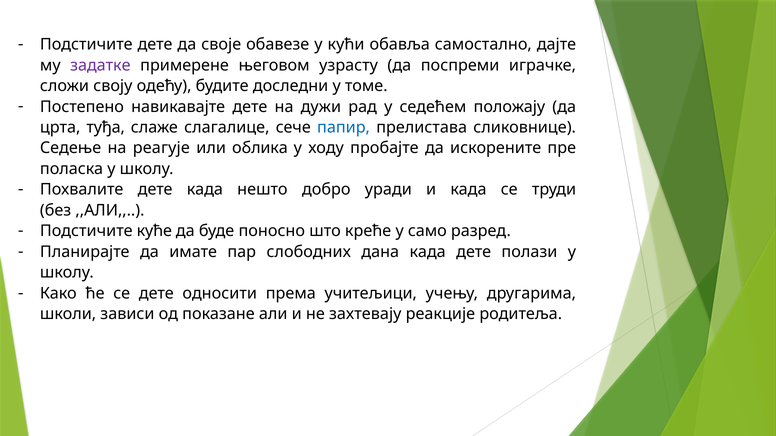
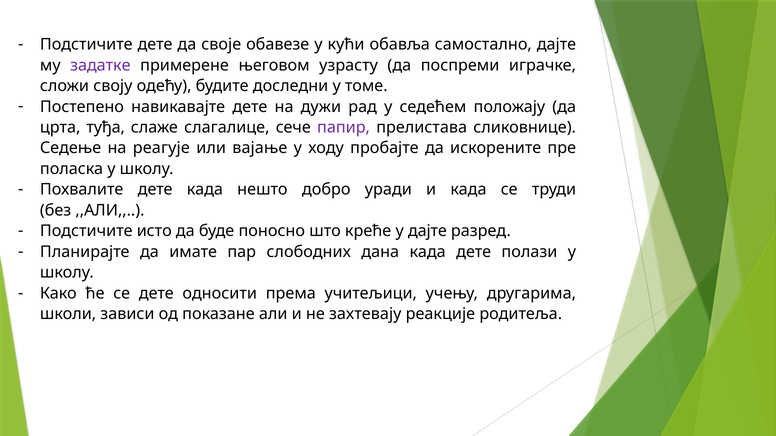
папир colour: blue -> purple (344, 128)
облика: облика -> вајање (260, 148)
куће: куће -> исто (154, 231)
у само: само -> дајте (427, 231)
